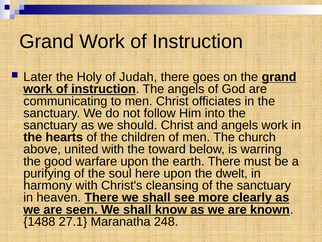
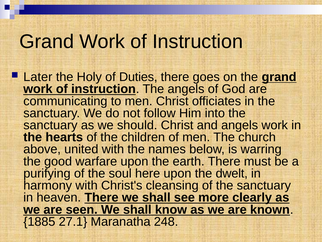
Judah: Judah -> Duties (138, 77)
toward: toward -> names (167, 149)
1488: 1488 -> 1885 (39, 221)
